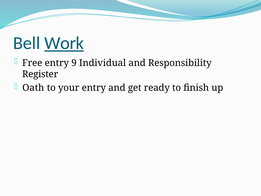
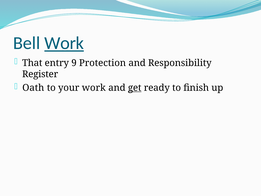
Free: Free -> That (32, 63)
Individual: Individual -> Protection (103, 63)
your entry: entry -> work (94, 88)
get underline: none -> present (135, 88)
